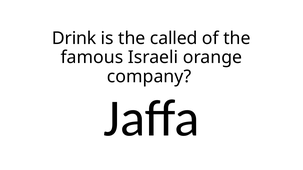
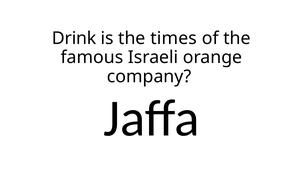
called: called -> times (174, 38)
